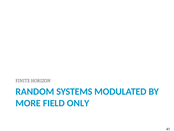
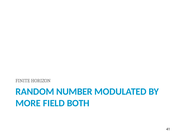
SYSTEMS: SYSTEMS -> NUMBER (74, 91)
ONLY: ONLY -> BOTH (78, 103)
